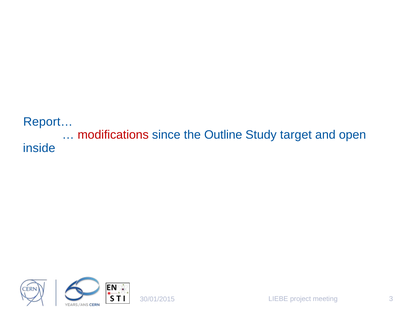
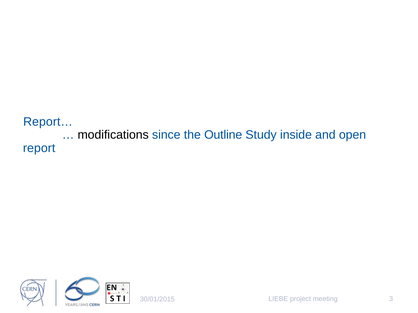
modifications colour: red -> black (113, 135)
target: target -> inside (296, 135)
inside: inside -> report (39, 148)
